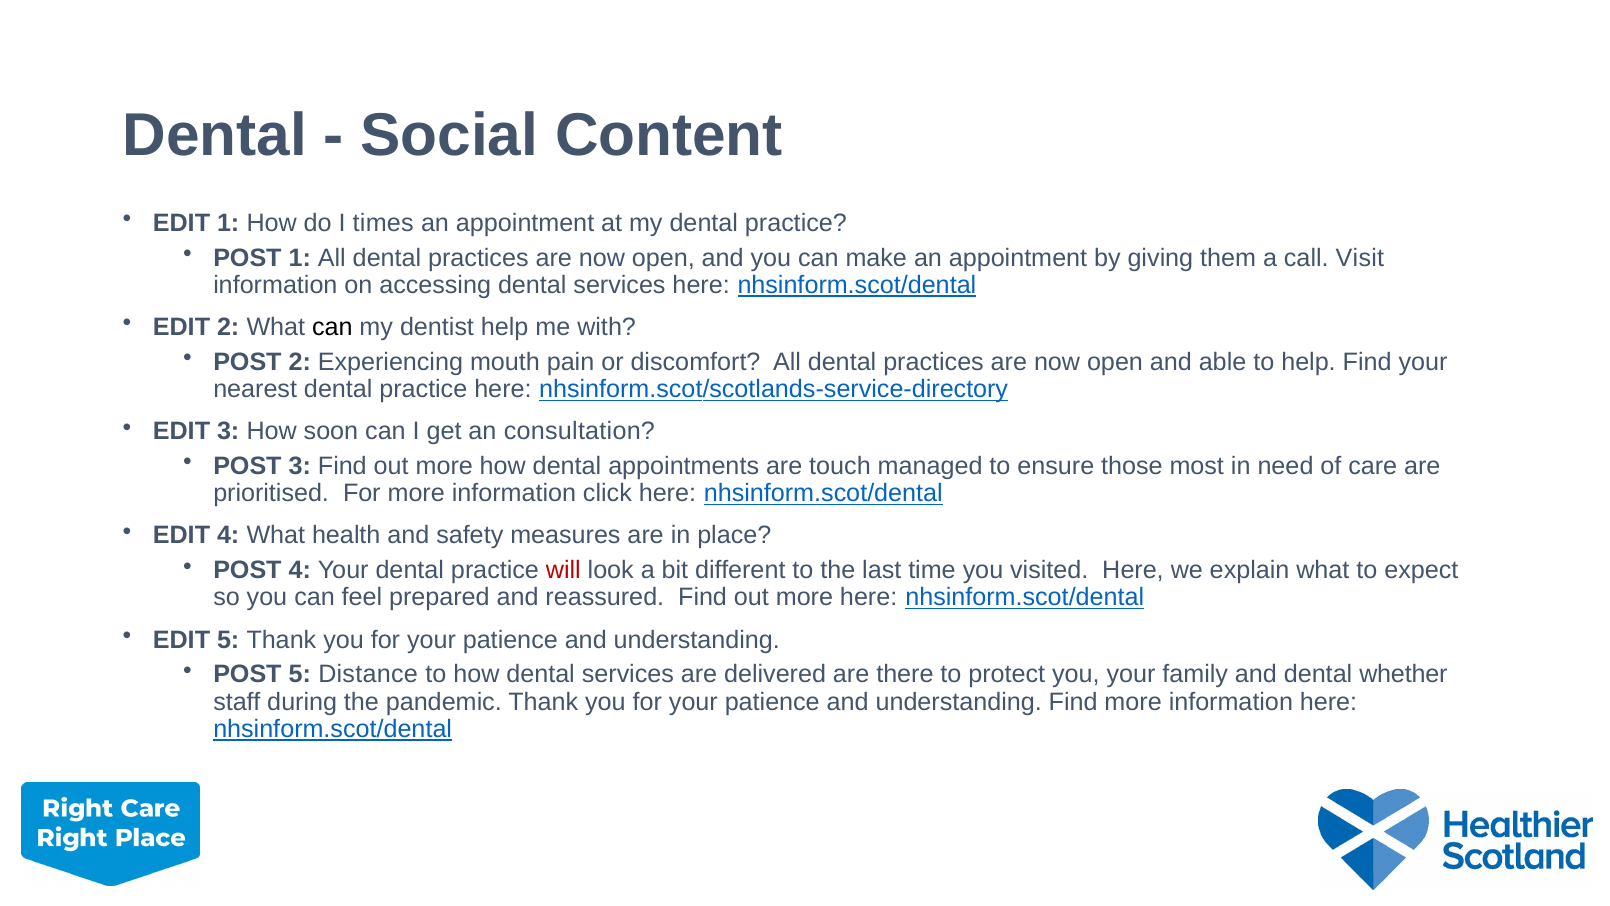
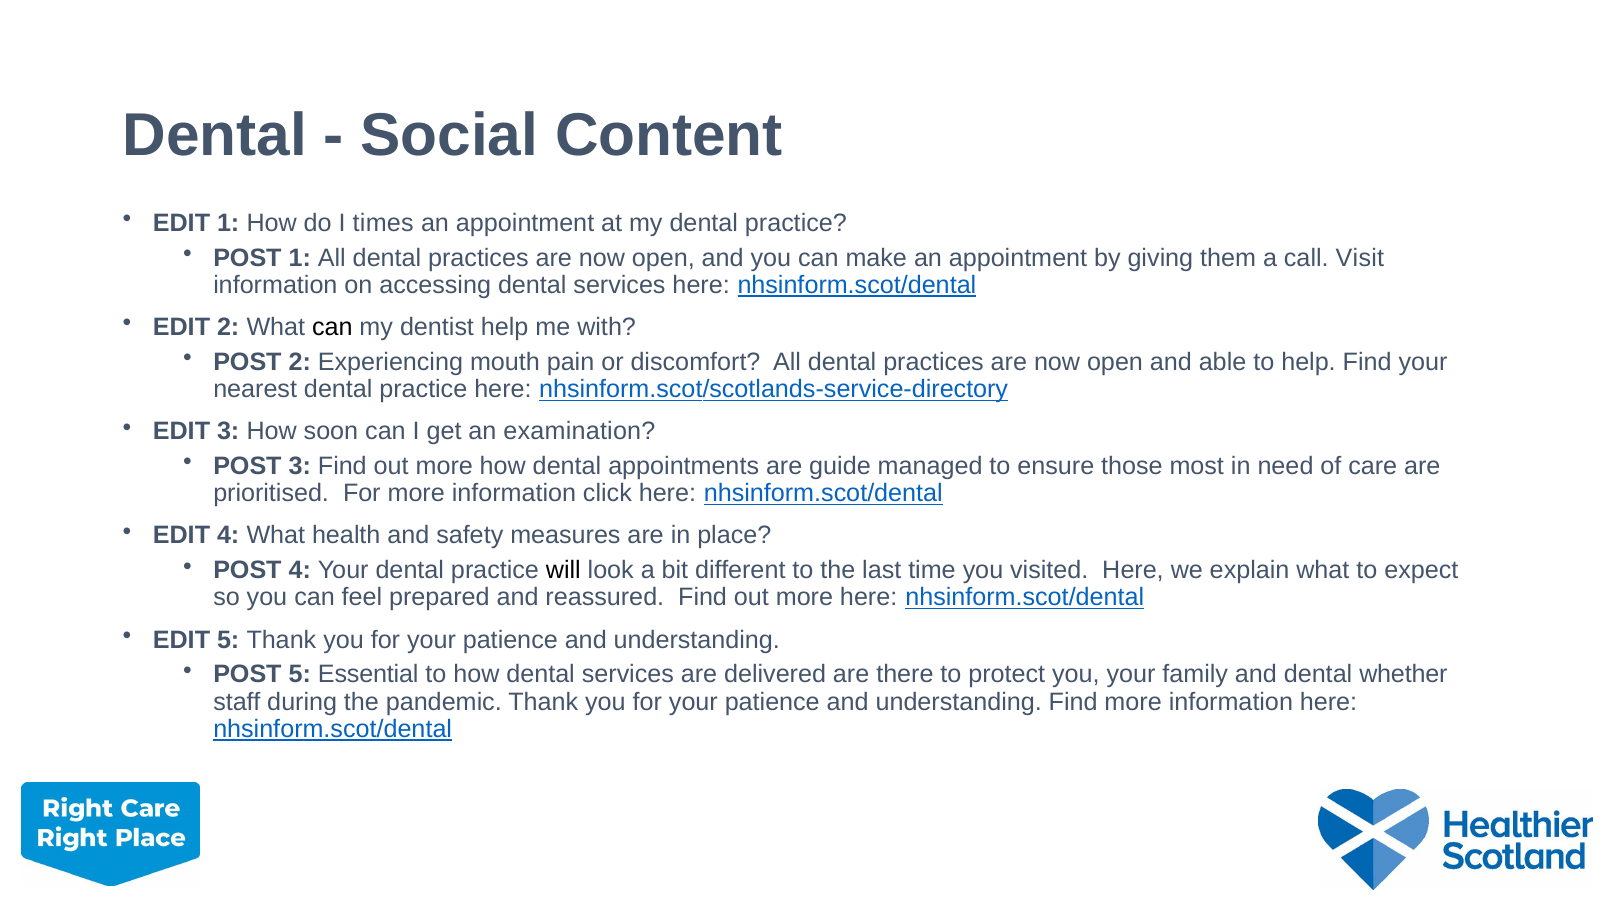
consultation: consultation -> examination (579, 431)
touch: touch -> guide (840, 466)
will colour: red -> black (563, 570)
Distance: Distance -> Essential (368, 674)
